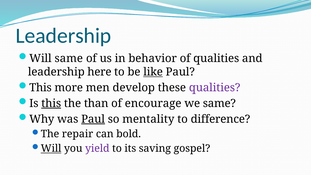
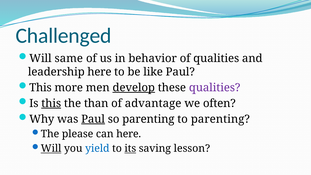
Leadership: Leadership -> Challenged (64, 36)
like underline: present -> none (153, 72)
develop underline: none -> present (134, 88)
encourage: encourage -> advantage (153, 103)
we same: same -> often (219, 103)
so mentality: mentality -> parenting (148, 119)
to difference: difference -> parenting (220, 119)
repair: repair -> please (78, 134)
can bold: bold -> here (129, 134)
yield colour: purple -> blue (97, 148)
its underline: none -> present (130, 148)
gospel: gospel -> lesson (192, 148)
